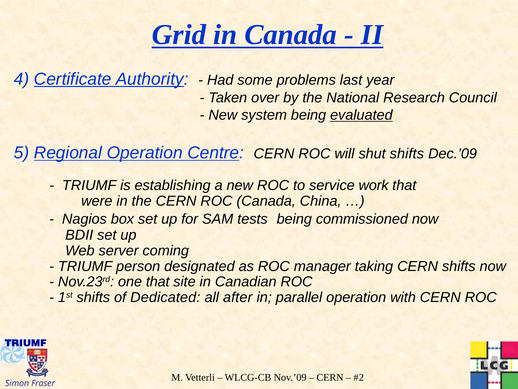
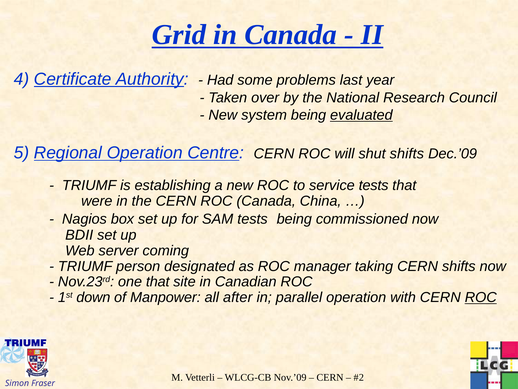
service work: work -> tests (374, 185)
1st shifts: shifts -> down (93, 297)
Dedicated: Dedicated -> Manpower (165, 297)
ROC underline: none -> present (481, 297)
